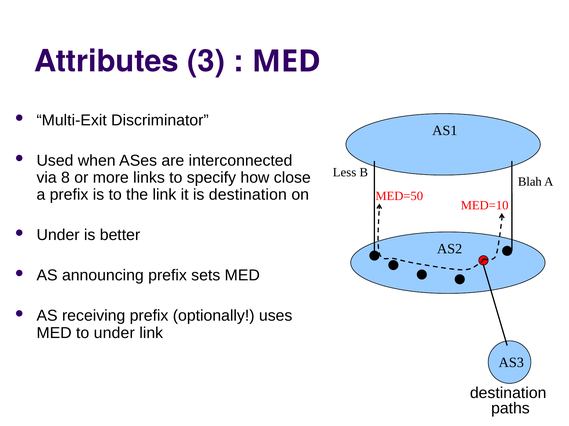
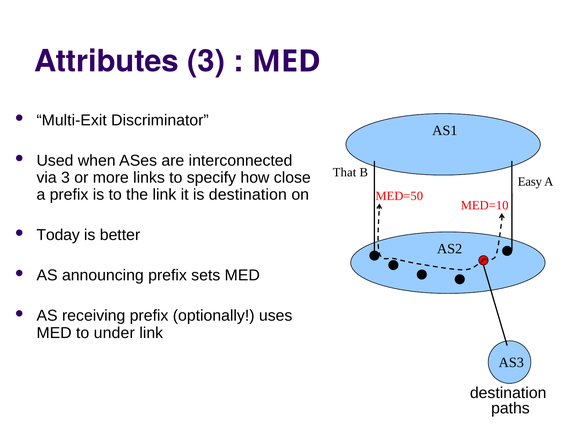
Less: Less -> That (345, 172)
via 8: 8 -> 3 (65, 178)
Blah: Blah -> Easy (530, 182)
Under: Under -> Today (58, 235)
